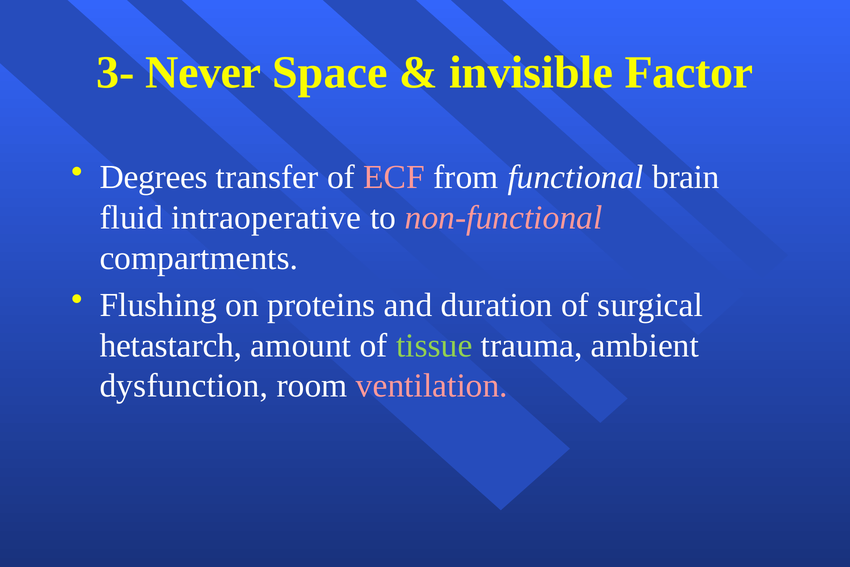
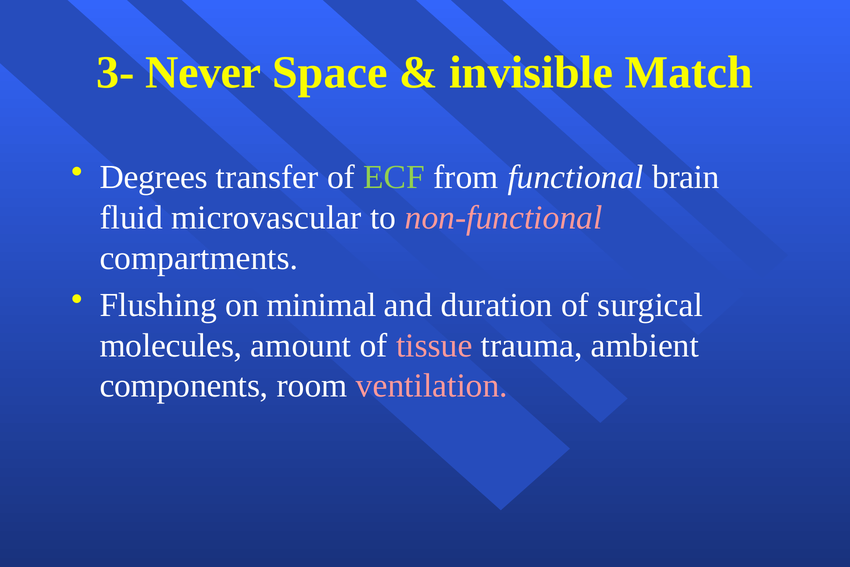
Factor: Factor -> Match (689, 72)
ECF colour: pink -> light green (394, 177)
intraoperative: intraoperative -> microvascular (266, 218)
proteins: proteins -> minimal (322, 305)
hetastarch: hetastarch -> molecules (171, 345)
tissue colour: light green -> pink (434, 345)
dysfunction: dysfunction -> components (184, 386)
